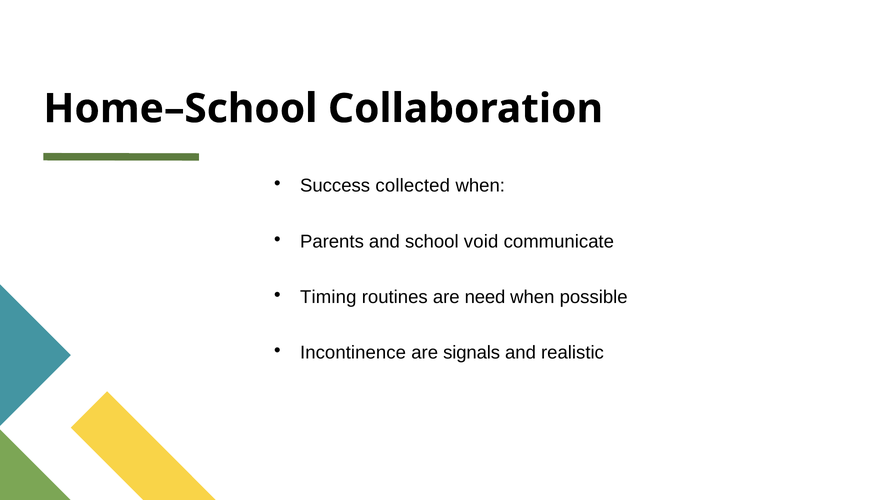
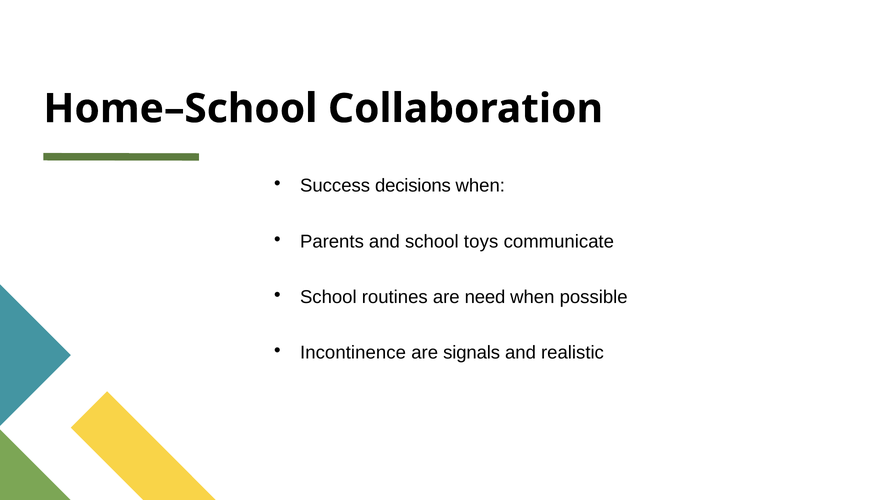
collected: collected -> decisions (413, 186)
void: void -> toys (481, 241)
Timing: Timing -> School (328, 297)
